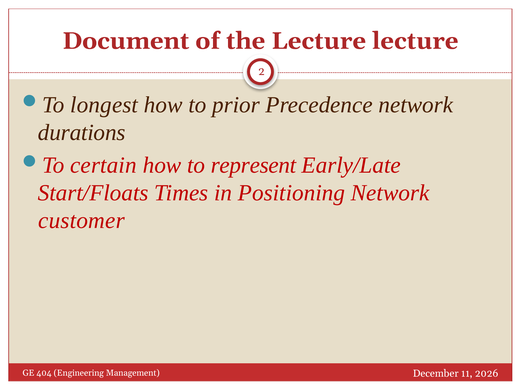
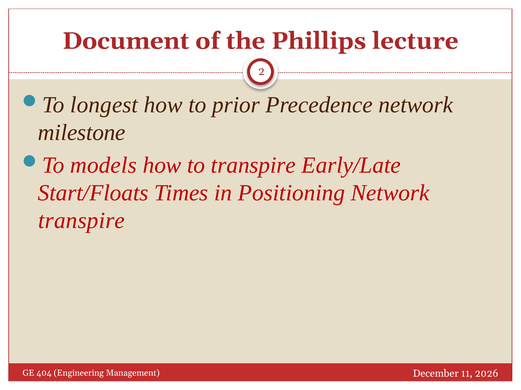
the Lecture: Lecture -> Phillips (319, 41)
durations: durations -> milestone (82, 133)
certain: certain -> models (103, 165)
to represent: represent -> transpire (253, 165)
customer: customer -> transpire (82, 221)
